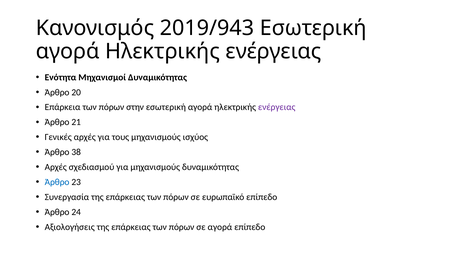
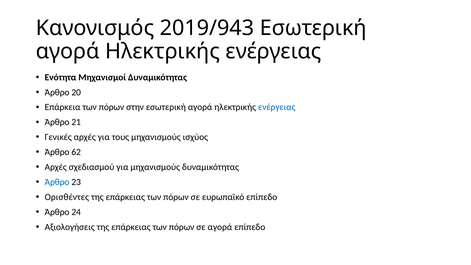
ενέργειας colour: purple -> blue (277, 107)
38: 38 -> 62 (76, 152)
Συνεργασία: Συνεργασία -> Ορισθέντες (67, 197)
